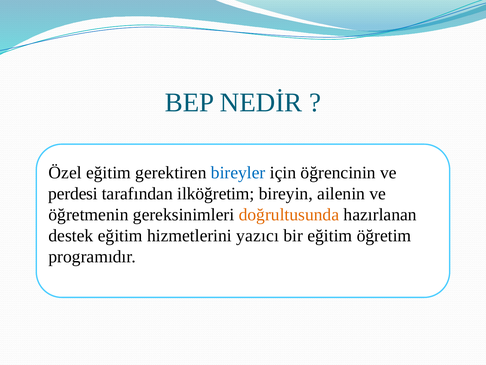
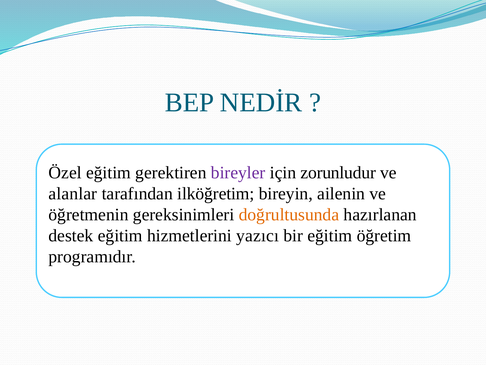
bireyler colour: blue -> purple (238, 172)
öğrencinin: öğrencinin -> zorunludur (338, 172)
perdesi: perdesi -> alanlar (73, 193)
